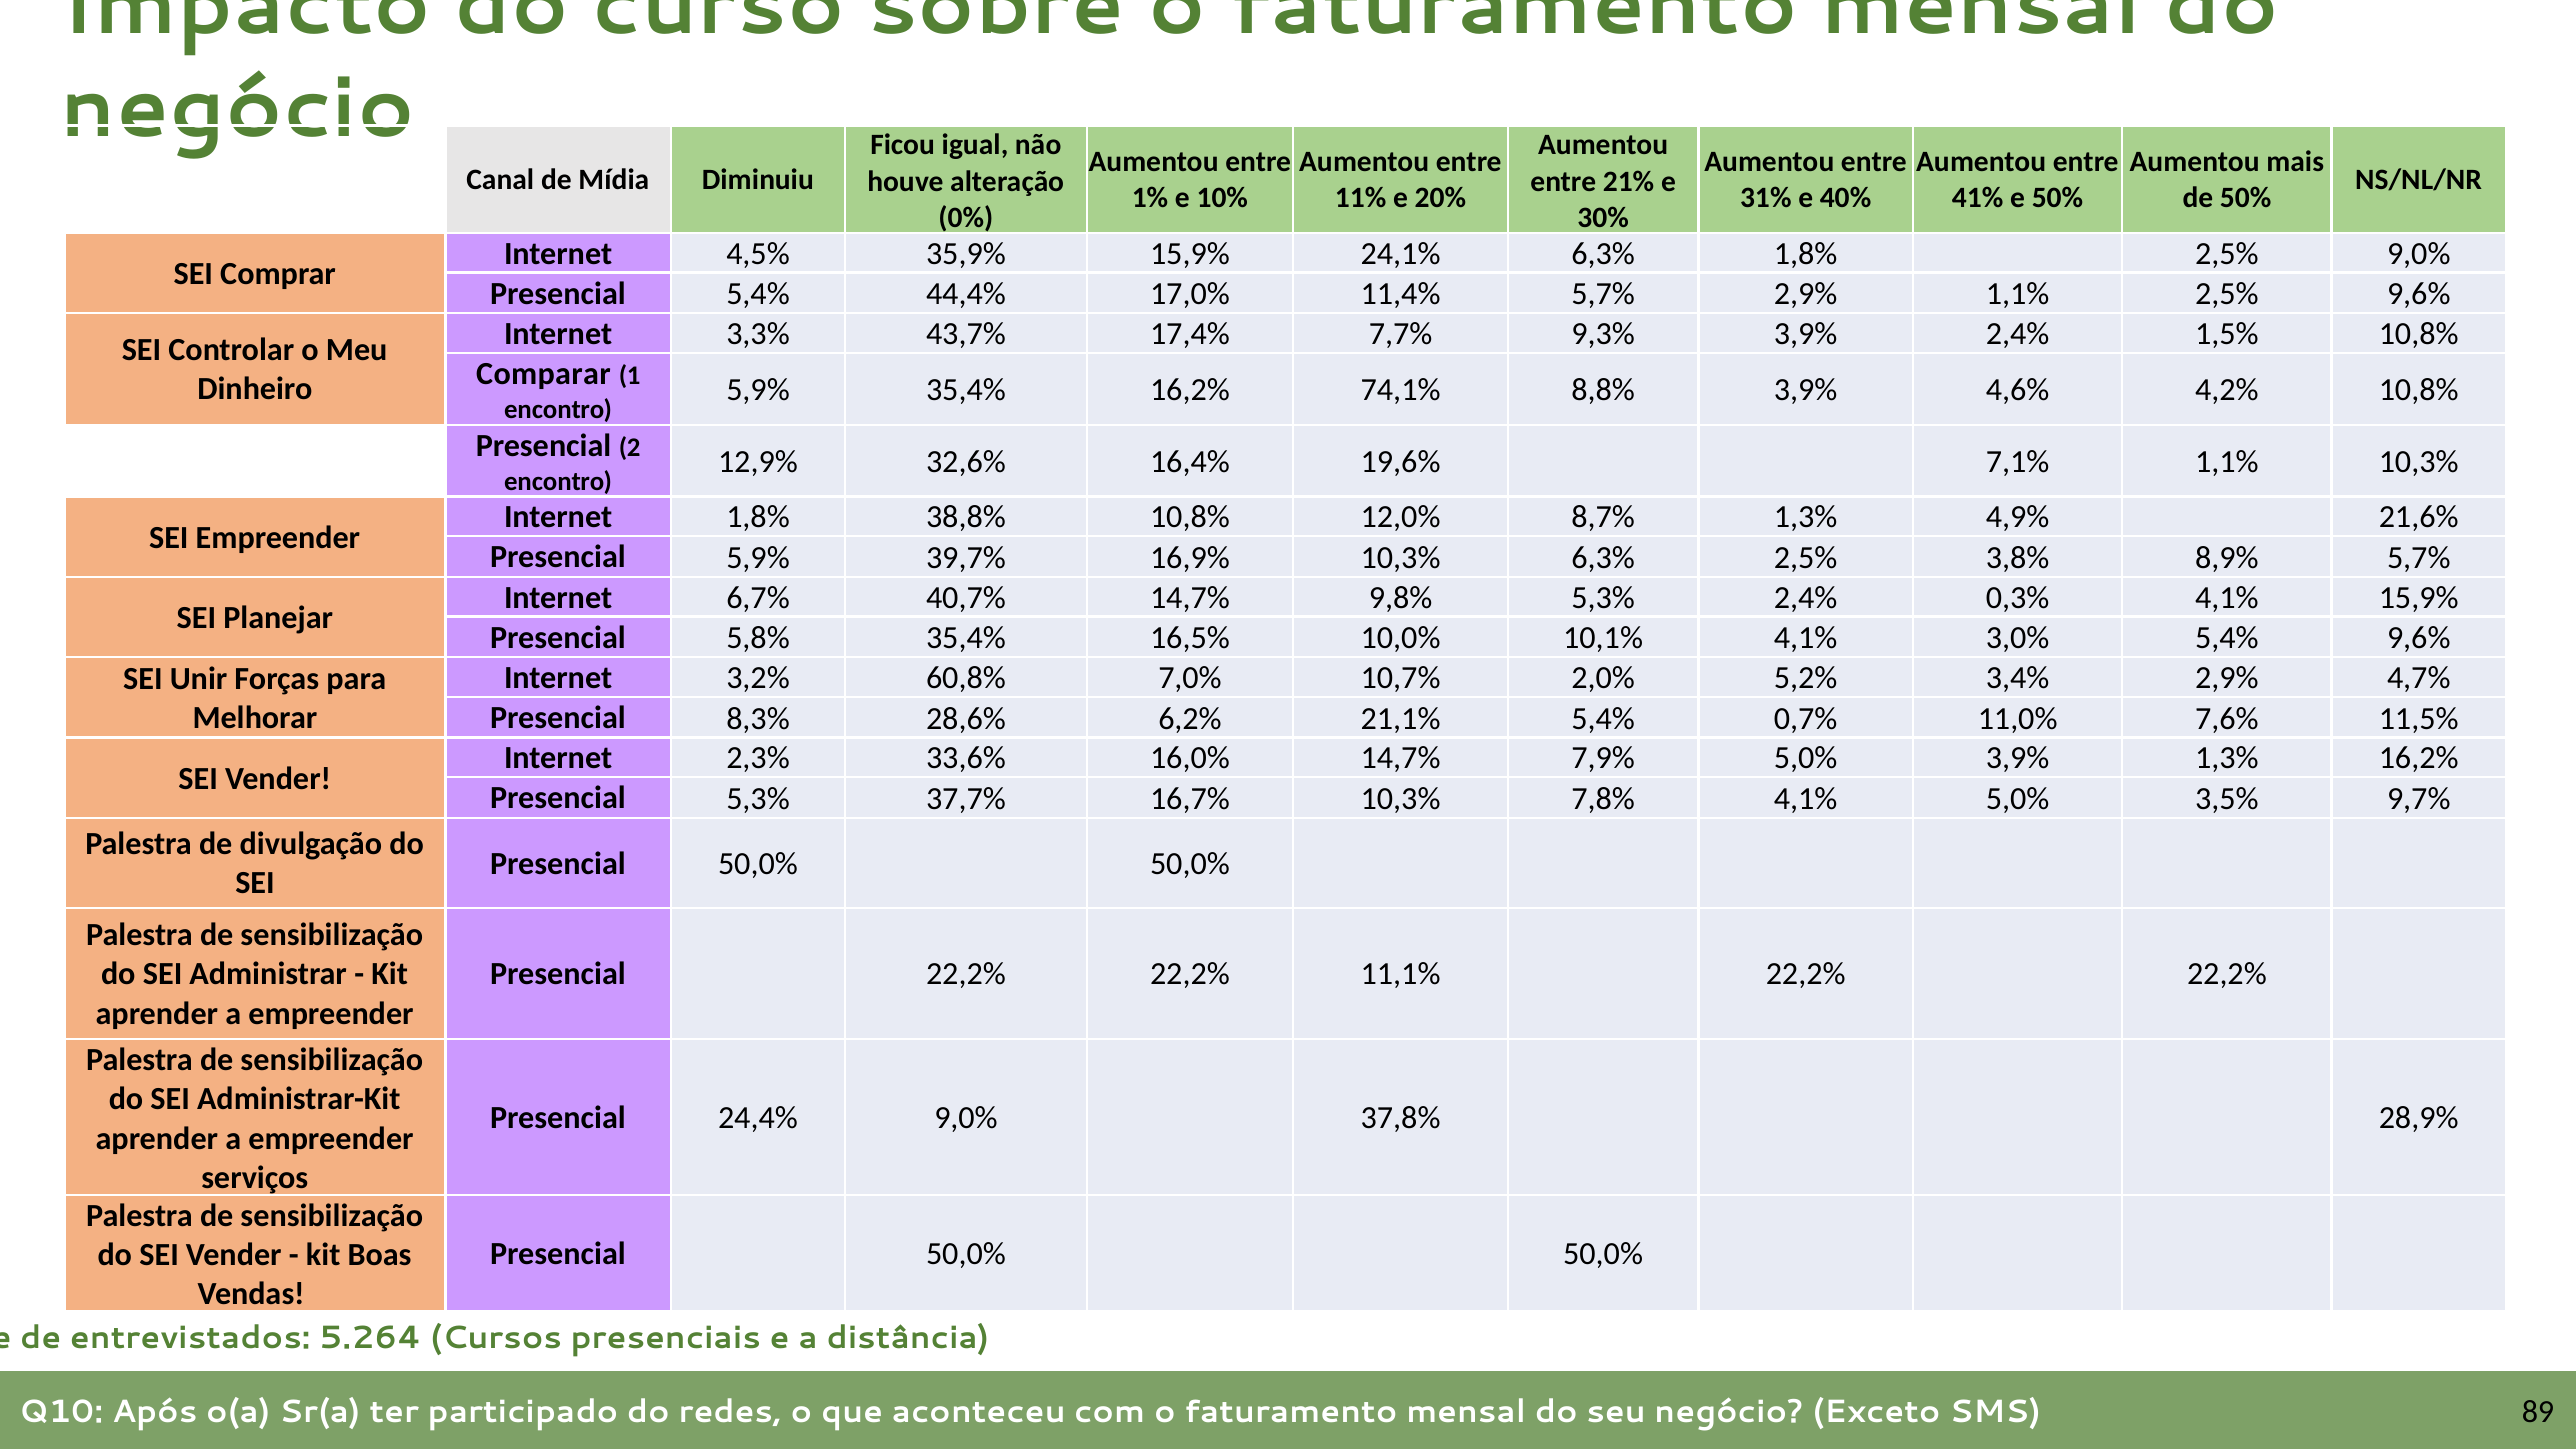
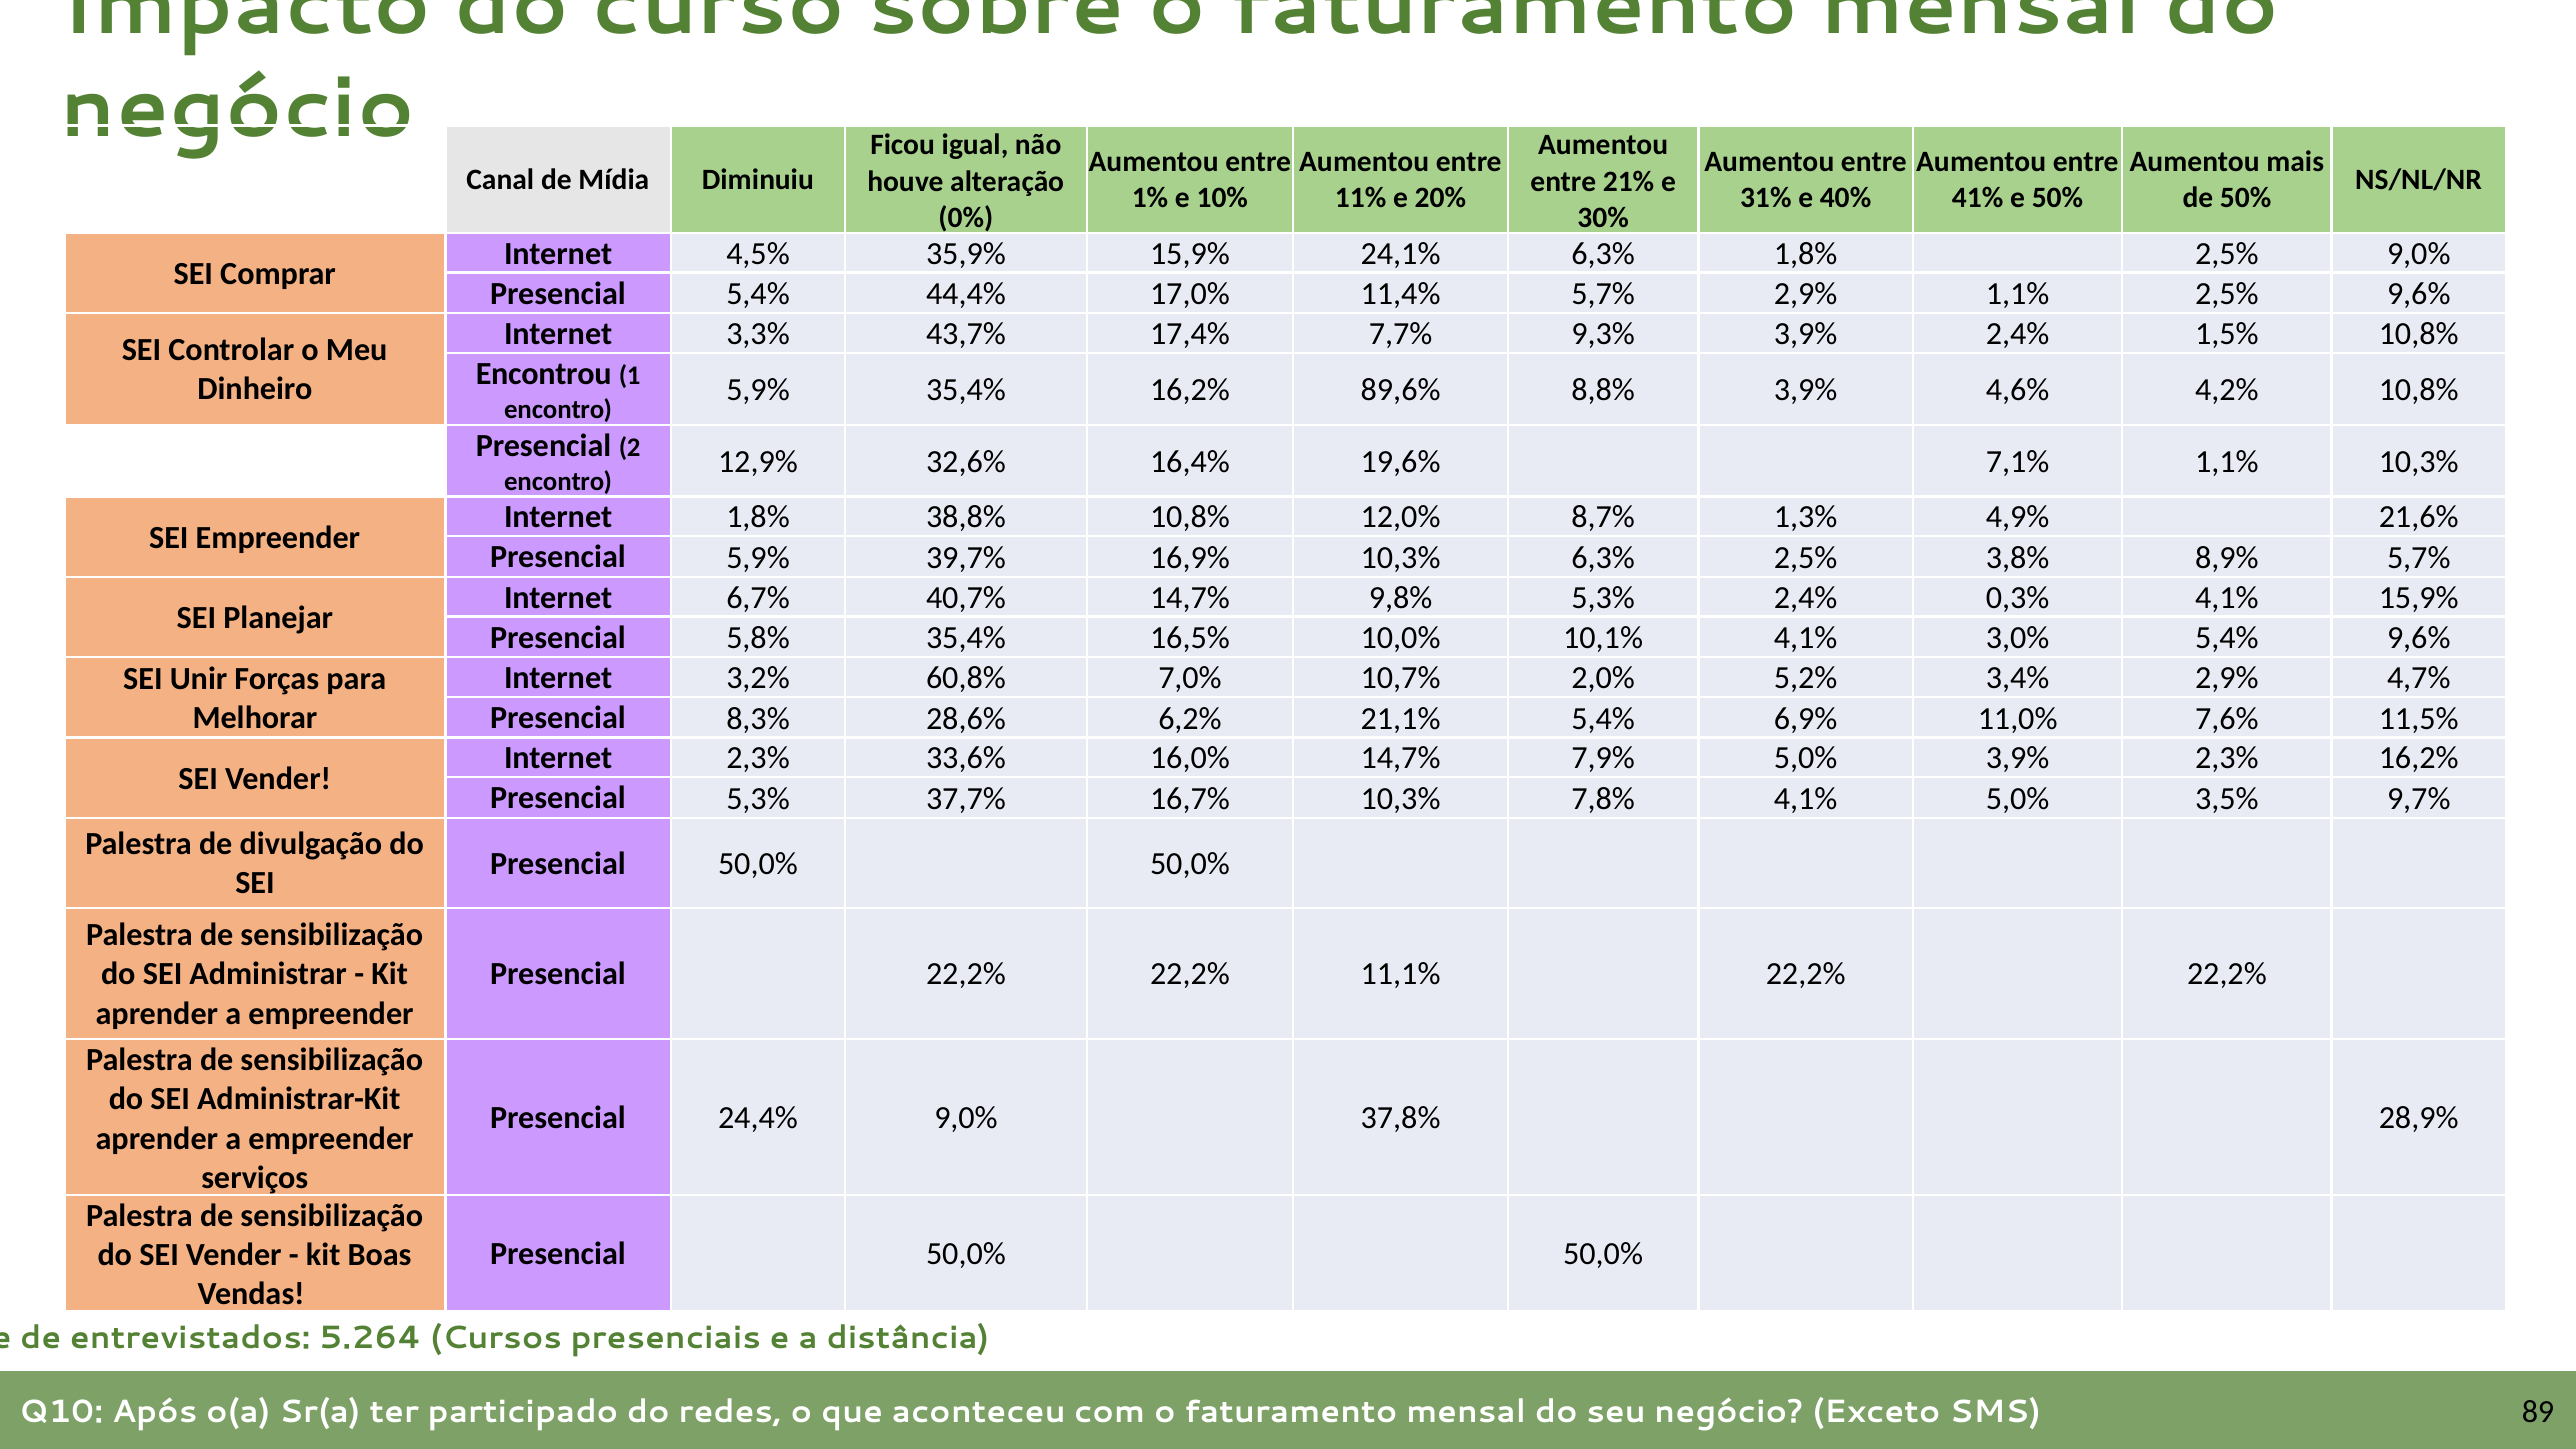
Comparar: Comparar -> Encontrou (544, 374)
74,1%: 74,1% -> 89,6% (1401, 390)
0,7%: 0,7% -> 6,9% (1806, 719)
3,9% 1,3%: 1,3% -> 2,3% (2227, 758)
